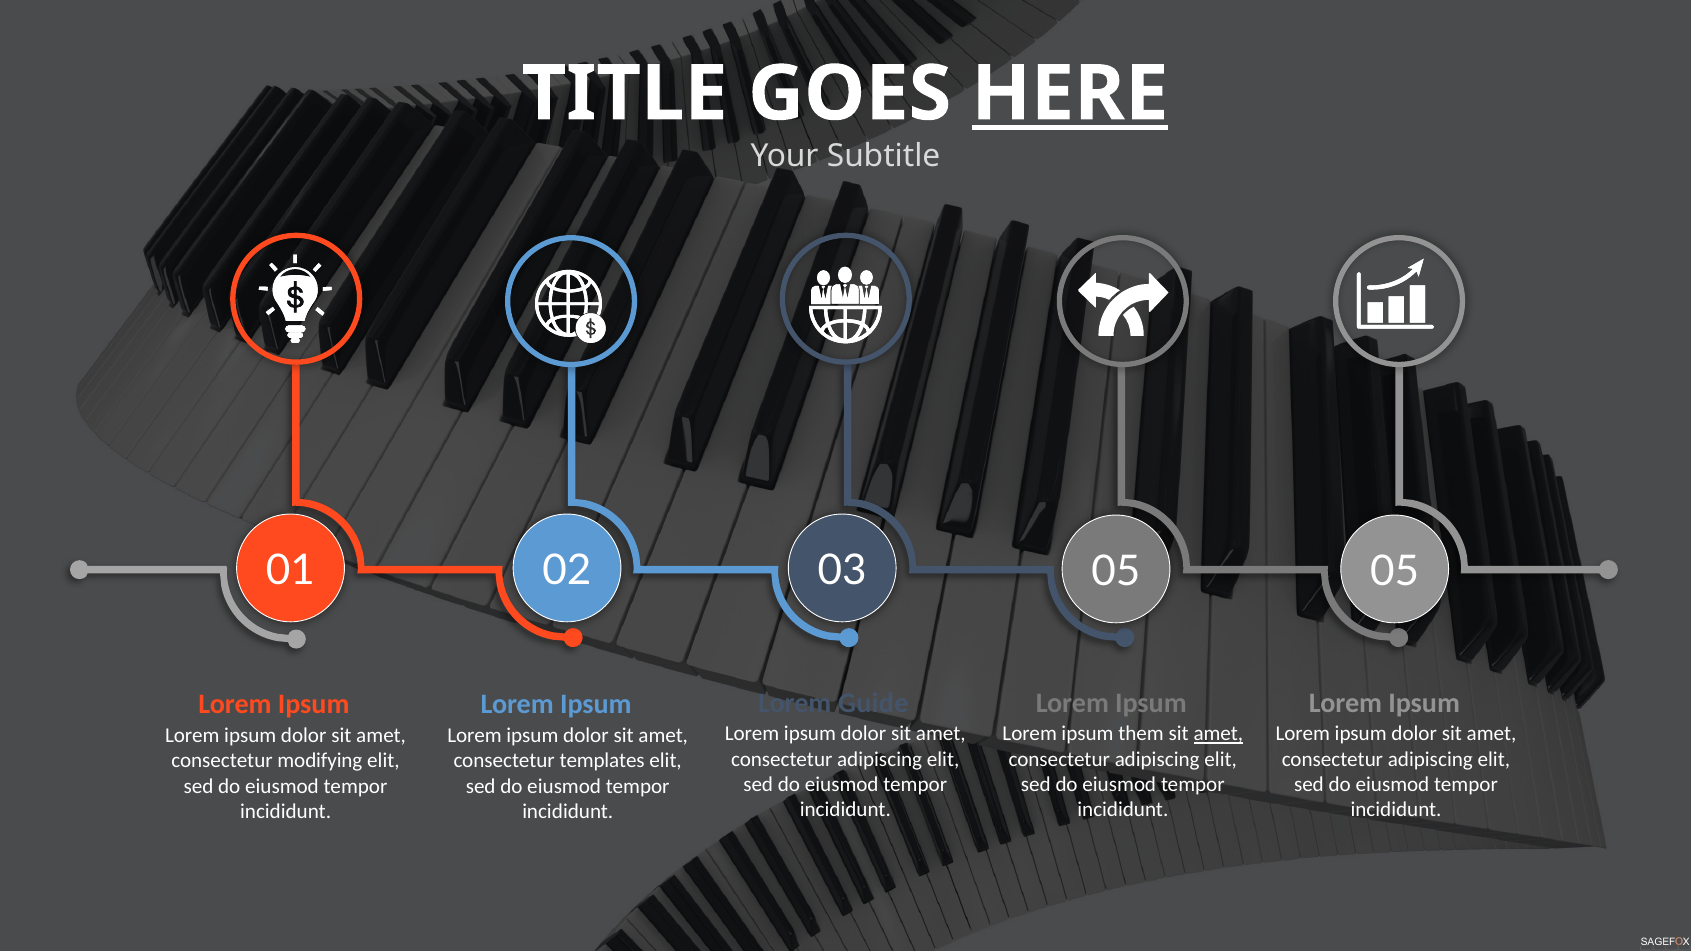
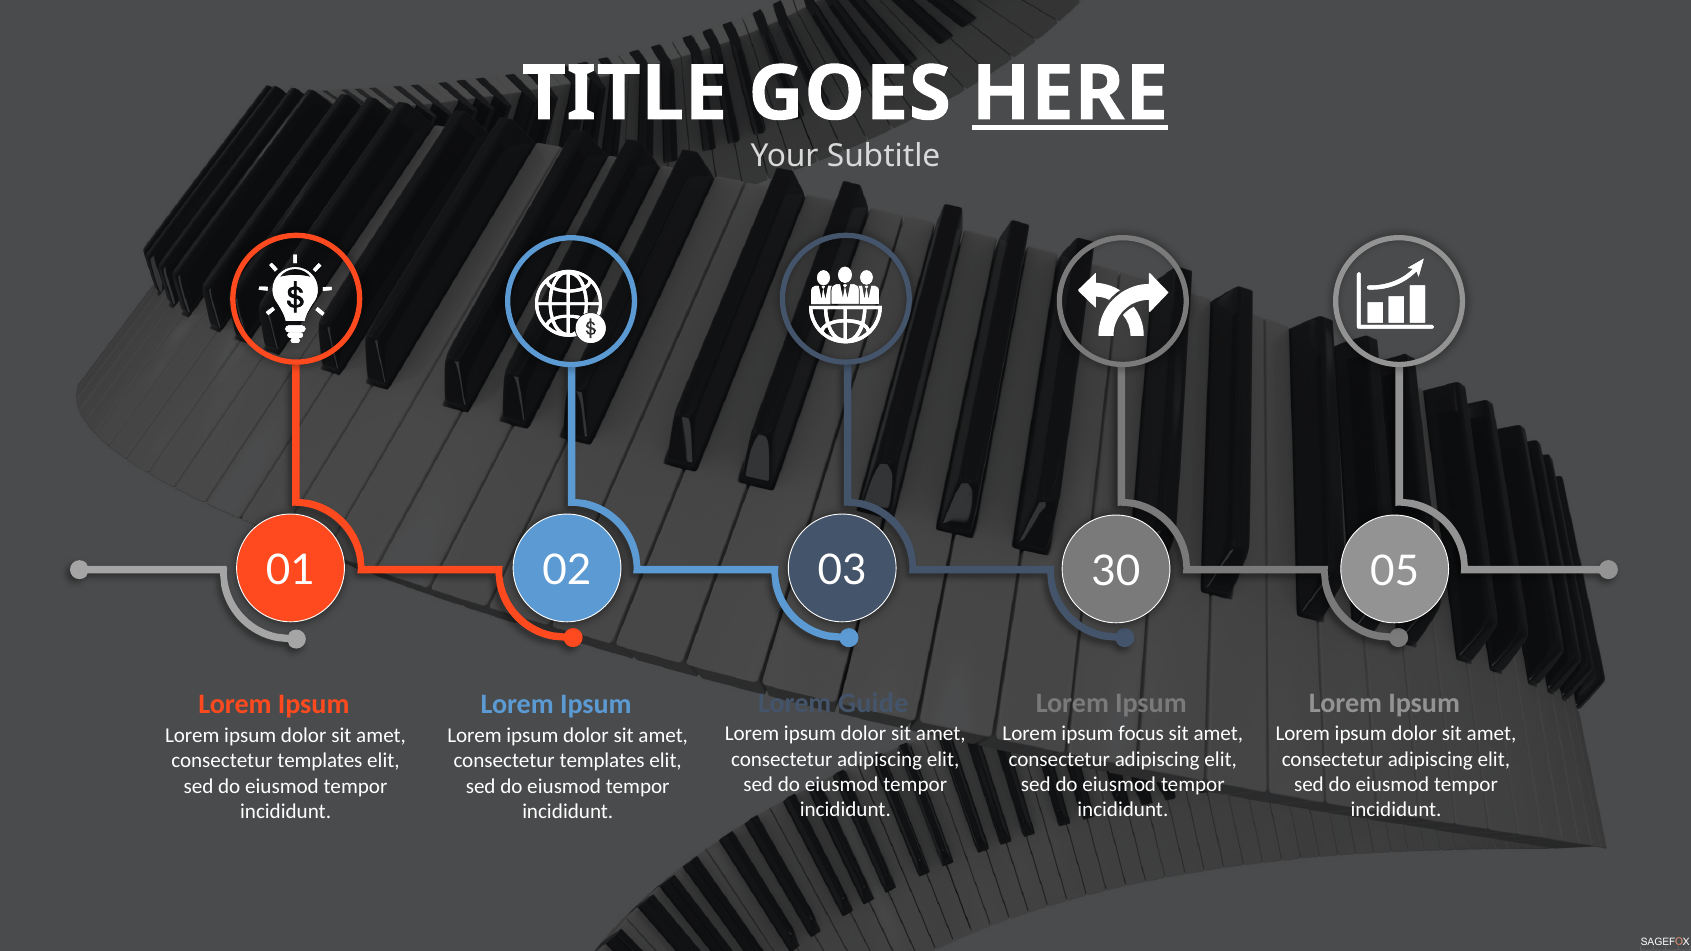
03 05: 05 -> 30 (1116, 572)
them: them -> focus (1141, 734)
amet underline: present -> none (1218, 734)
modifying: modifying -> templates (320, 761)
